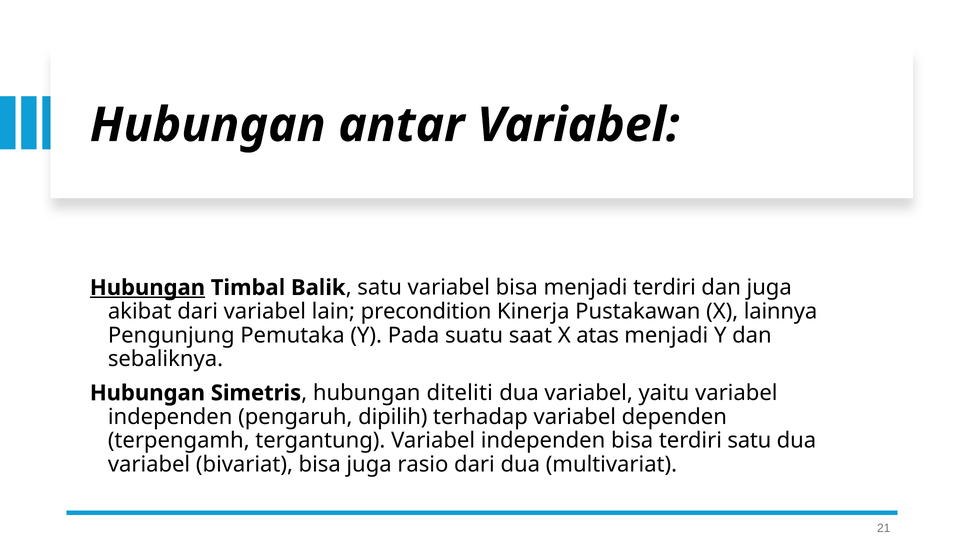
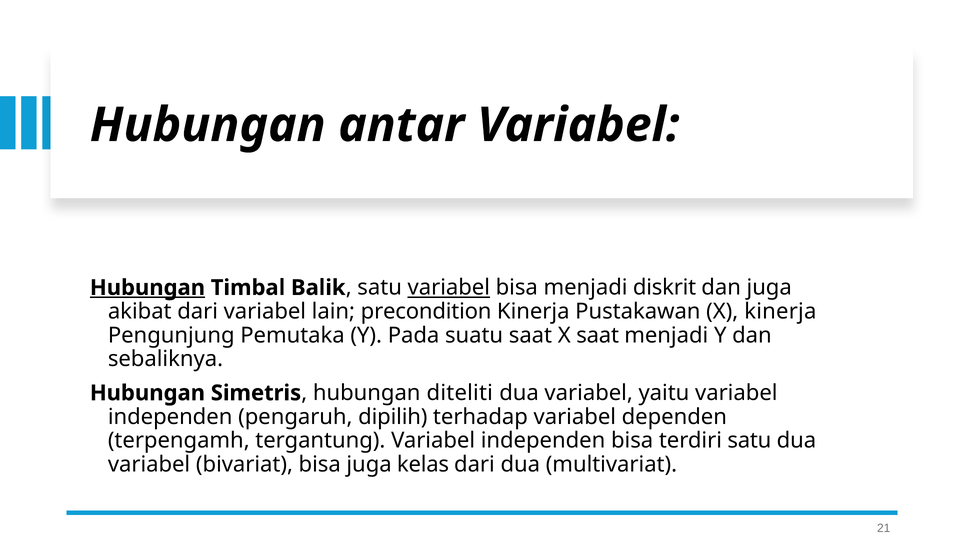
variabel underline: none -> present (449, 288)
menjadi terdiri: terdiri -> diskrit (665, 288)
X lainnya: lainnya -> kinerja (780, 312)
X atas: atas -> saat (598, 335)
rasio: rasio -> kelas (423, 465)
